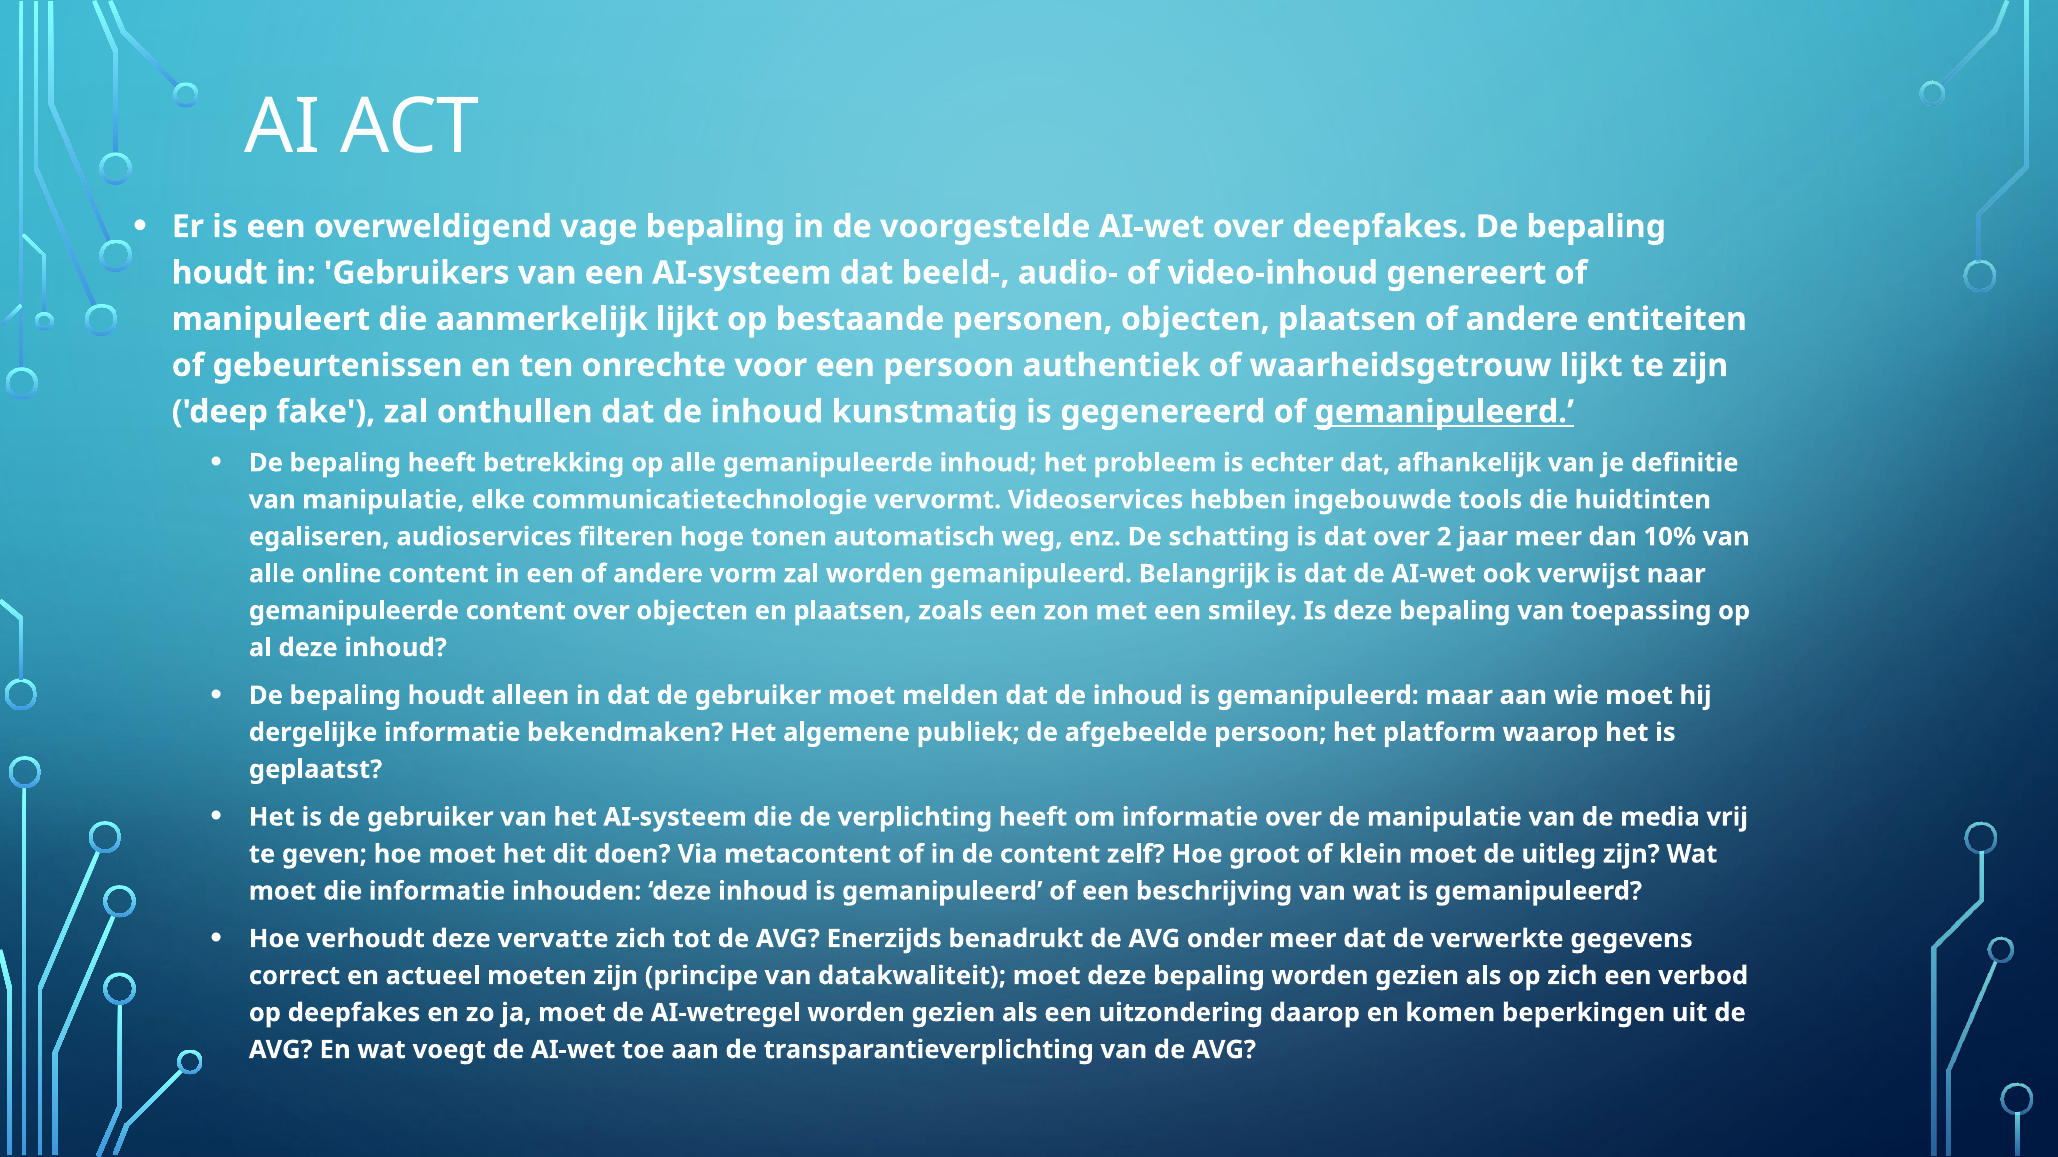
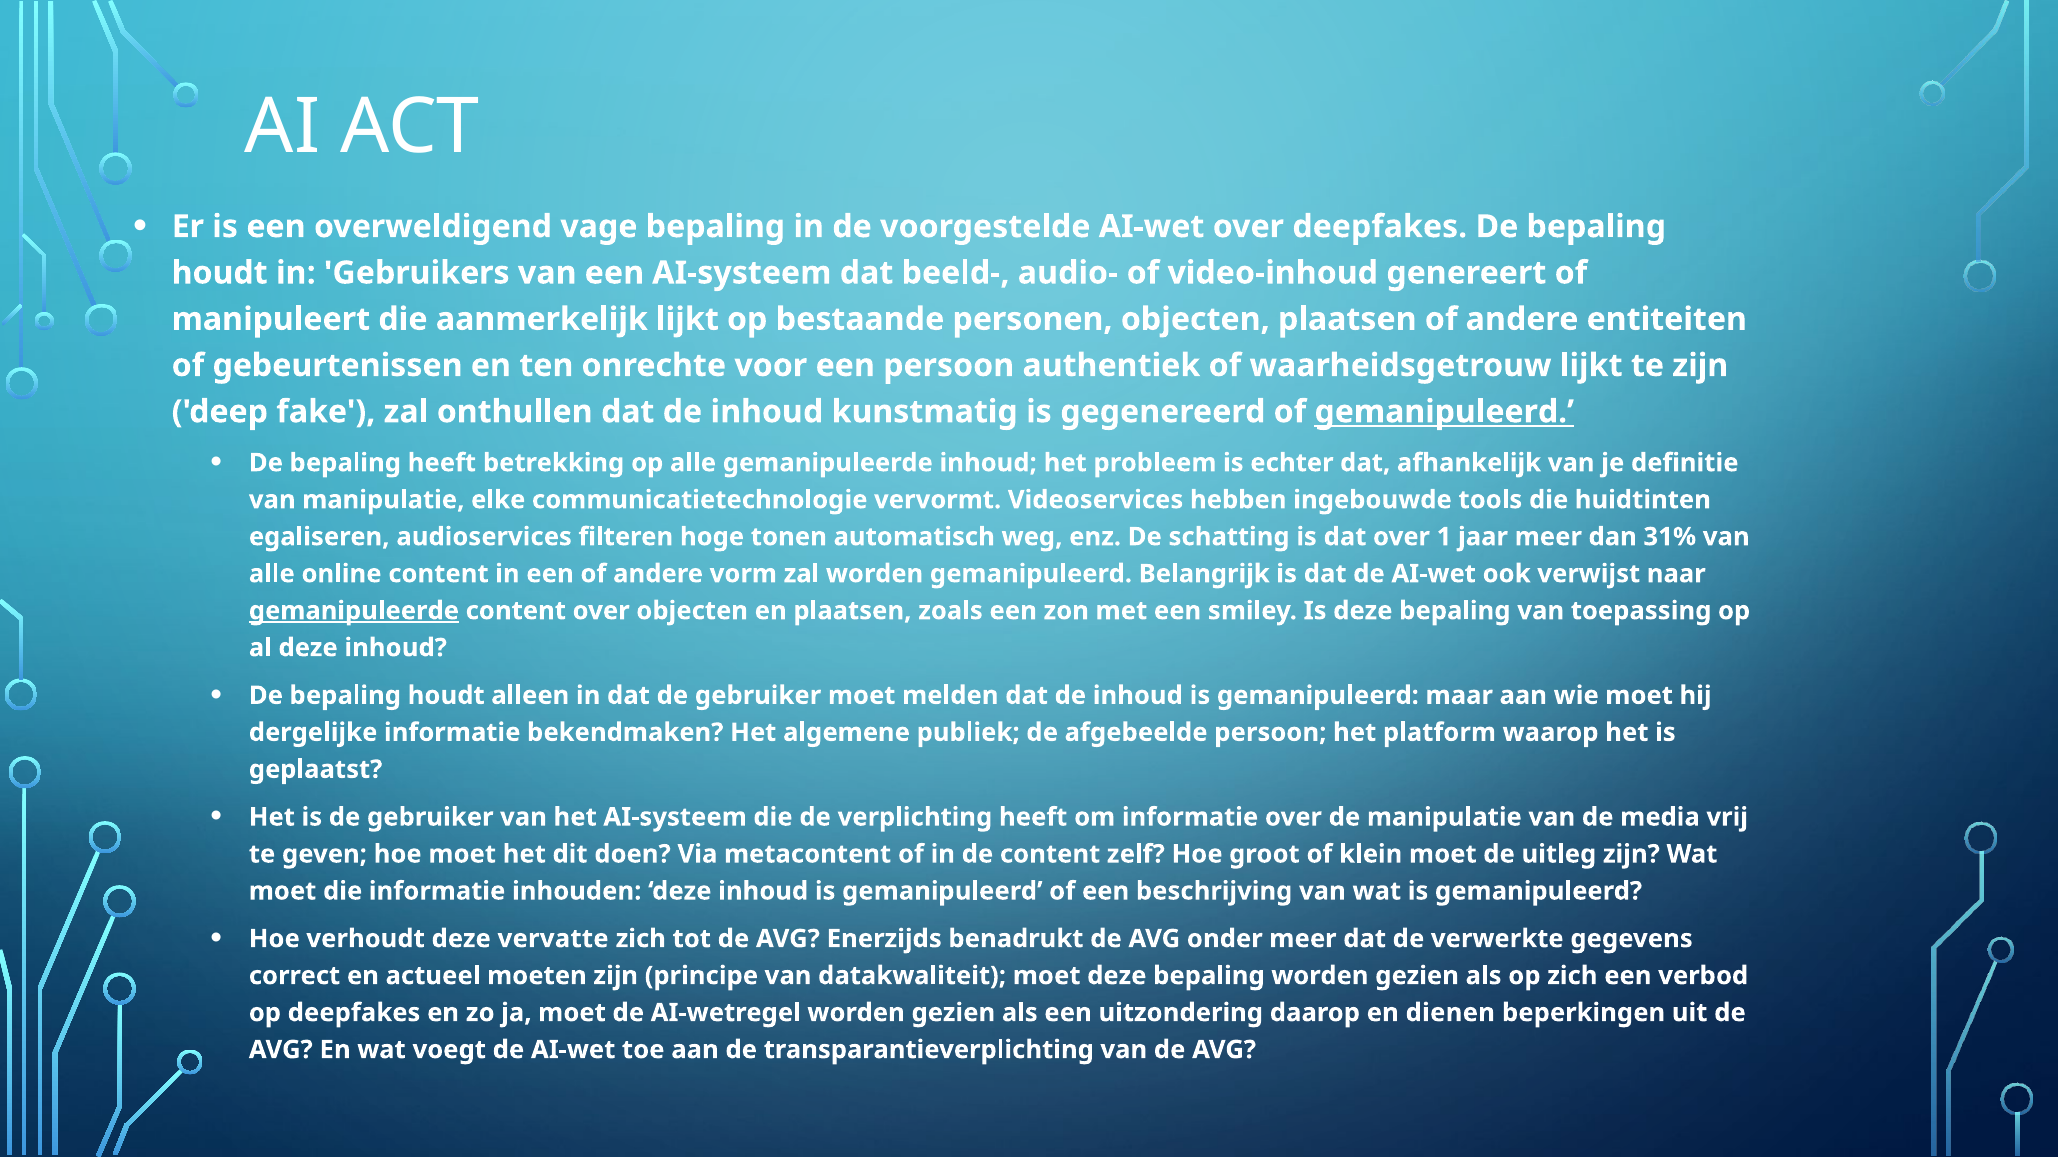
2: 2 -> 1 (1444, 537)
10%: 10% -> 31% (1670, 537)
gemanipuleerde underline: none -> present (354, 611)
komen: komen -> dienen (1450, 1013)
